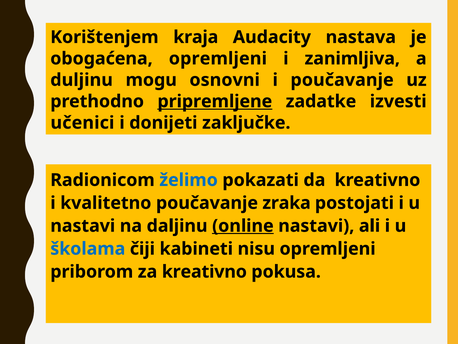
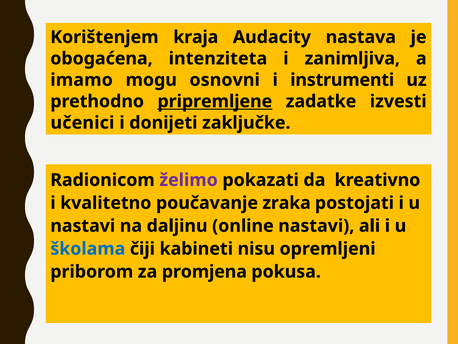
obogaćena opremljeni: opremljeni -> intenziteta (218, 58)
duljinu: duljinu -> imamo (82, 80)
i poučavanje: poučavanje -> instrumenti (342, 80)
želimo colour: blue -> purple (189, 180)
online underline: present -> none (243, 226)
za kreativno: kreativno -> promjena (204, 271)
